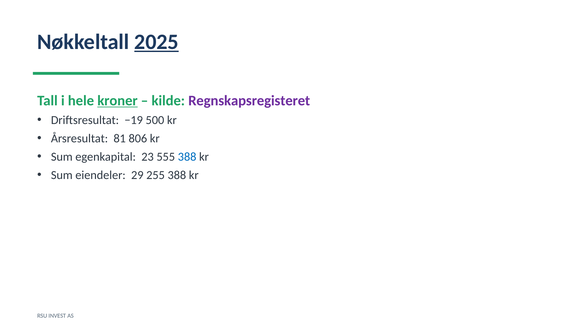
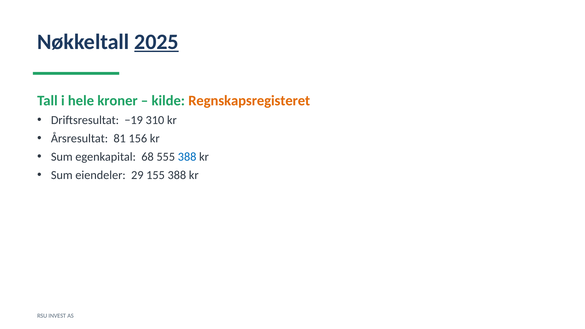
kroner underline: present -> none (117, 101)
Regnskapsregisteret colour: purple -> orange (249, 101)
500: 500 -> 310 (155, 120)
806: 806 -> 156 (138, 139)
23: 23 -> 68 (148, 157)
255: 255 -> 155 (156, 175)
